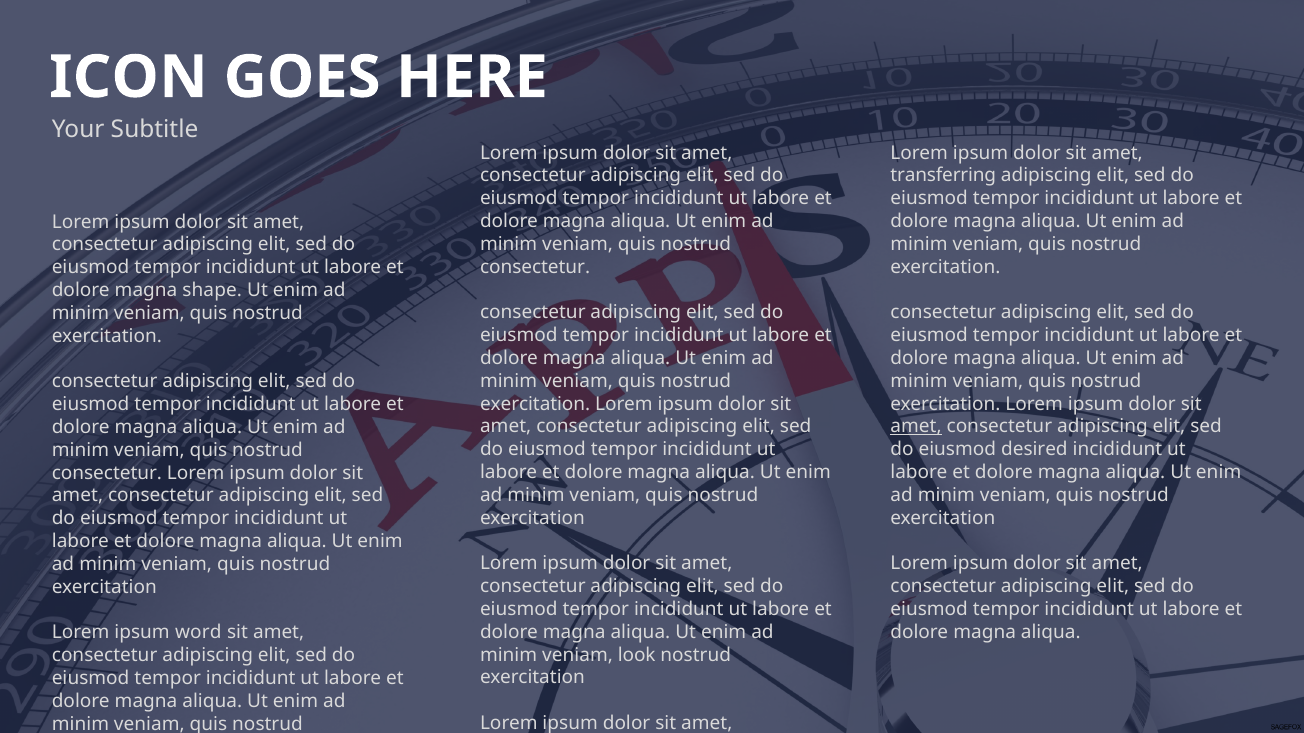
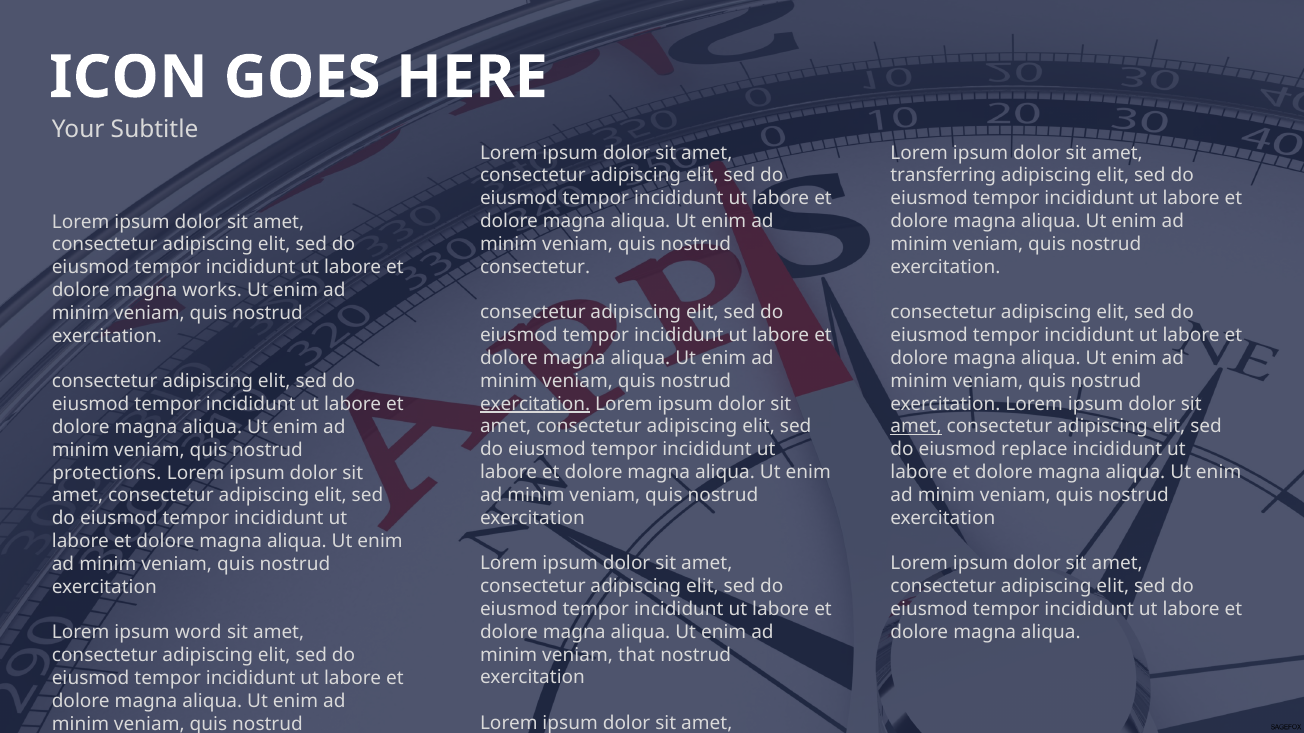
shape: shape -> works (212, 291)
exercitation underline: none -> present (535, 404)
desired: desired -> replace (1034, 450)
consectetur: consectetur -> protections (107, 473)
look: look -> that (637, 655)
